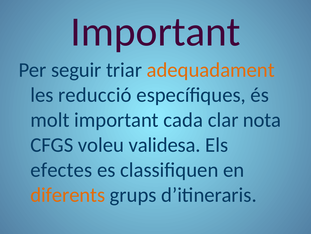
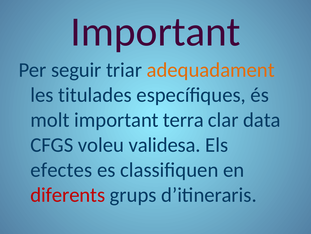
reducció: reducció -> titulades (95, 95)
cada: cada -> terra (183, 120)
nota: nota -> data (262, 120)
diferents colour: orange -> red (68, 194)
